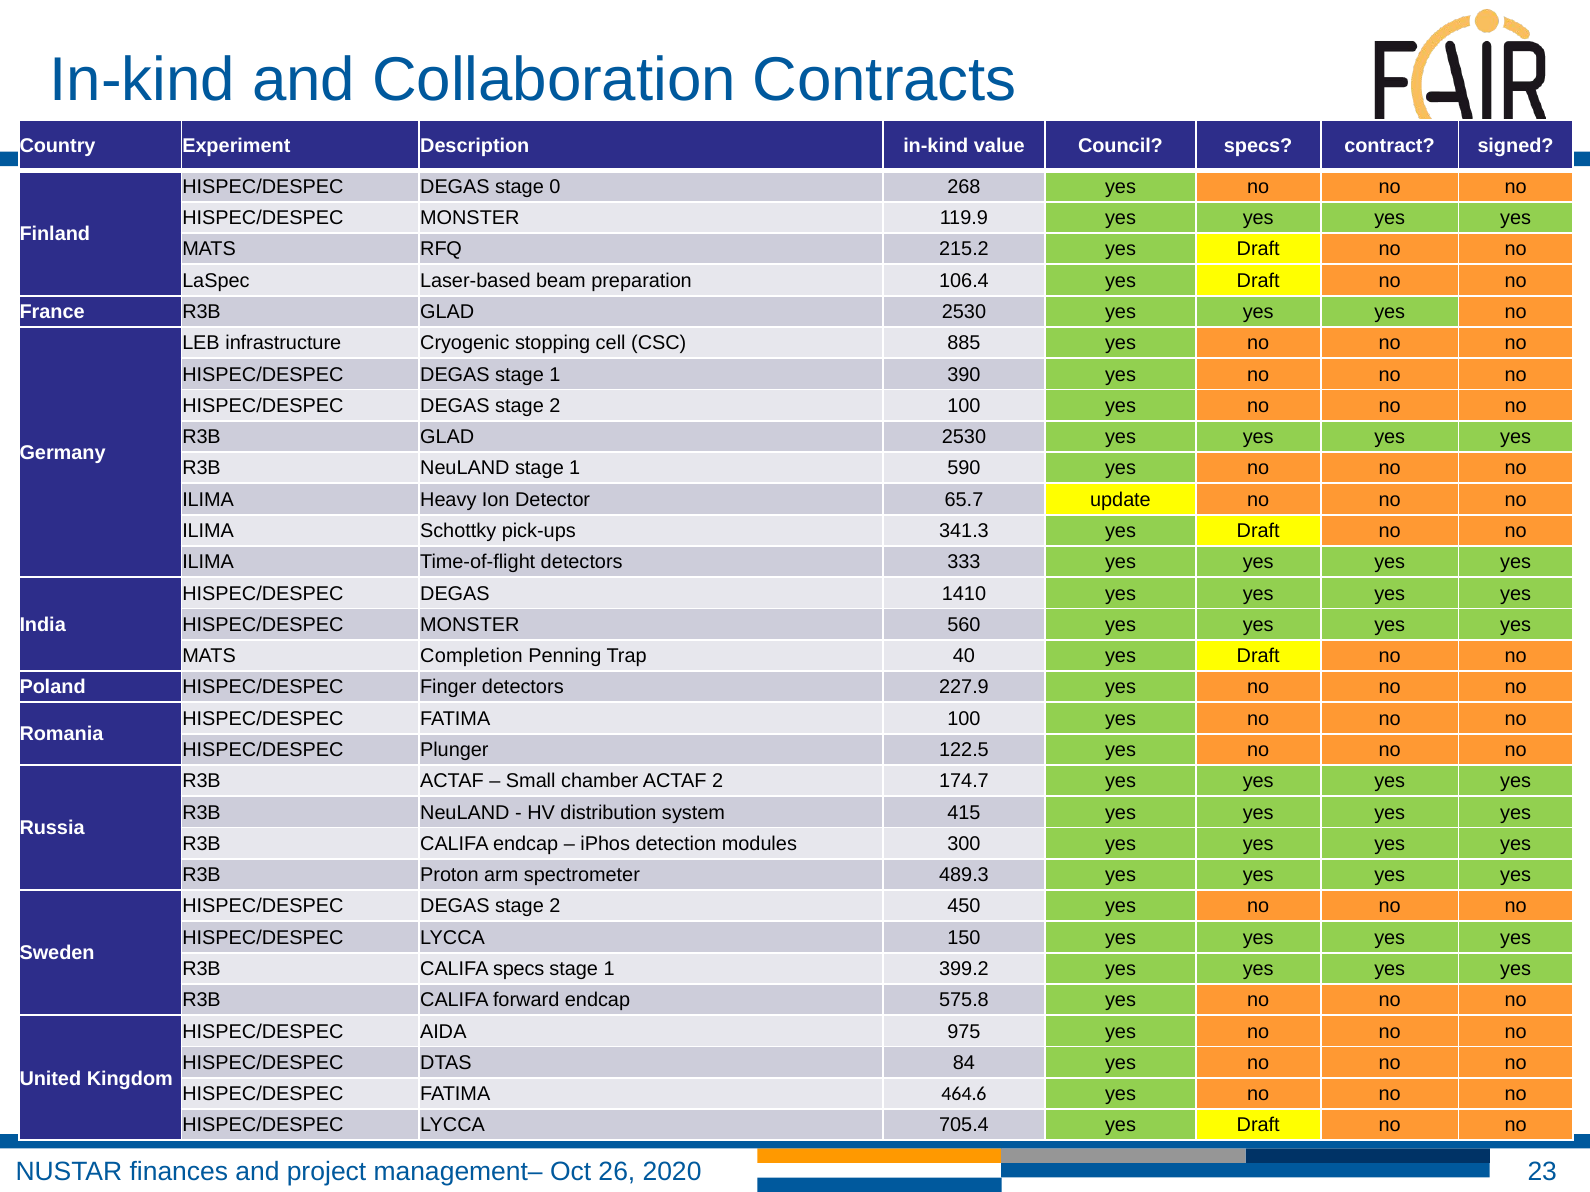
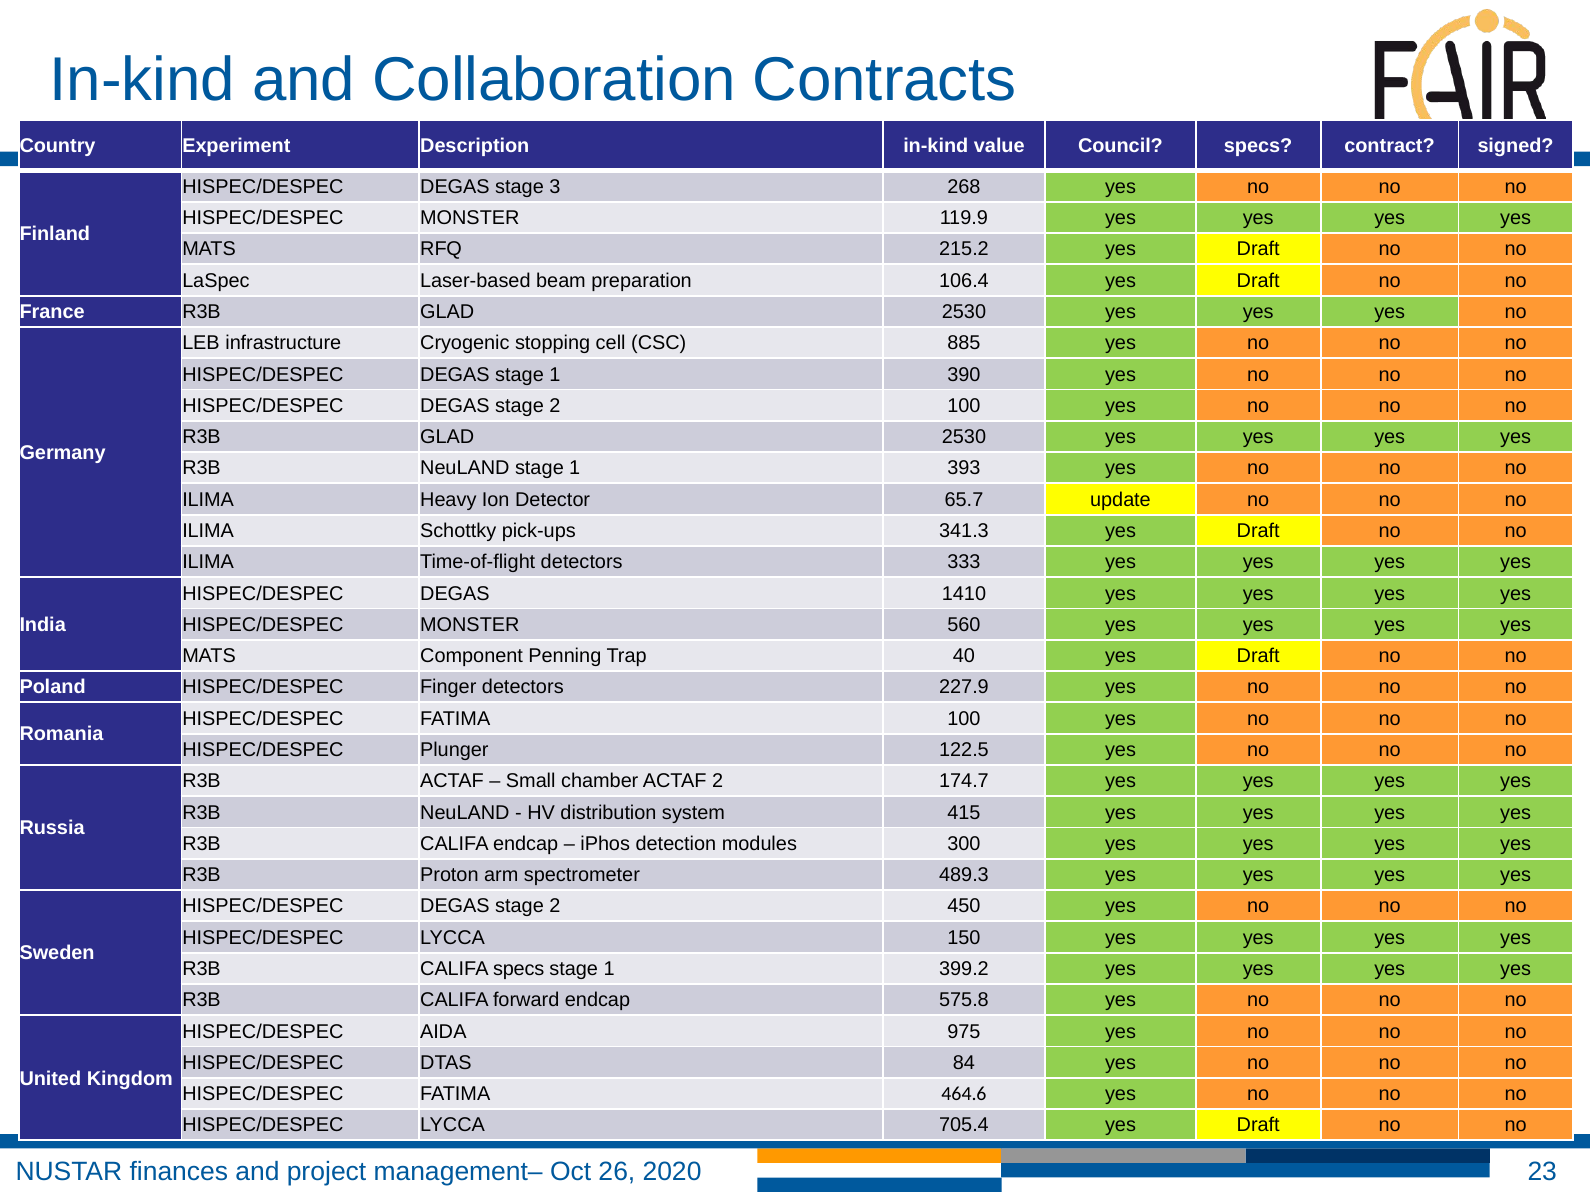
0: 0 -> 3 (555, 187)
590: 590 -> 393 (964, 469)
Completion: Completion -> Component (472, 656)
